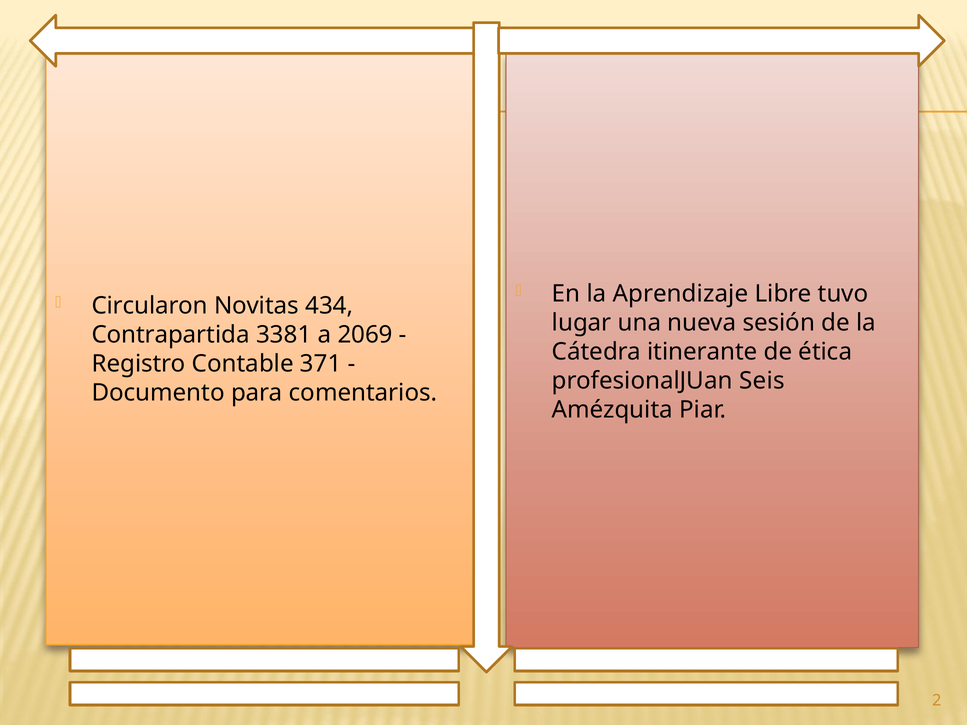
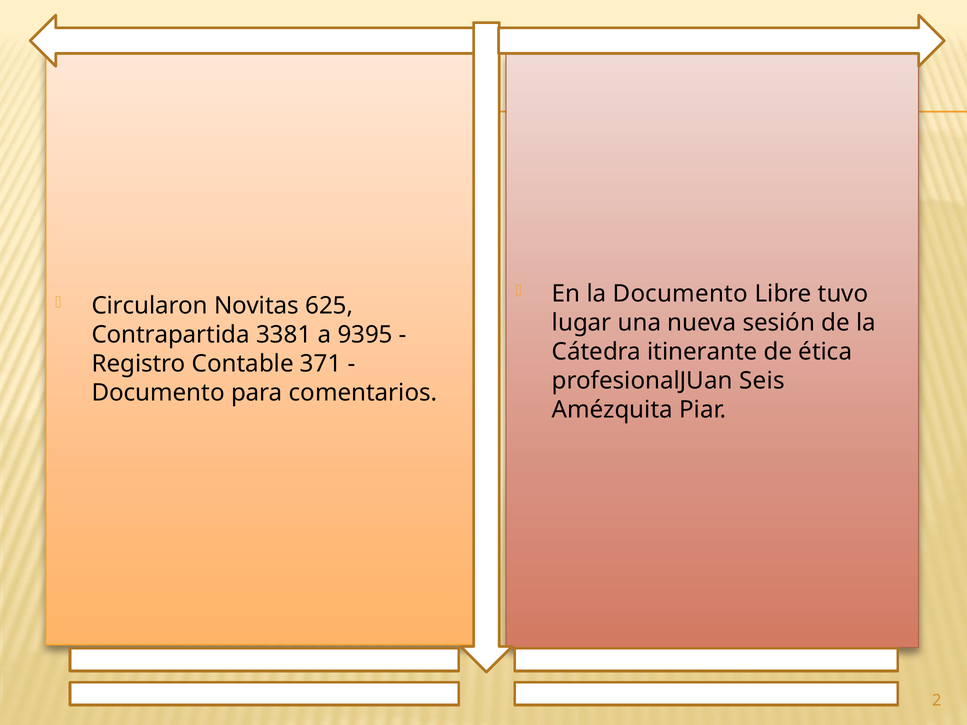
la Aprendizaje: Aprendizaje -> Documento (680, 294)
434: 434 -> 625 (329, 306)
2069: 2069 -> 9395 (365, 335)
